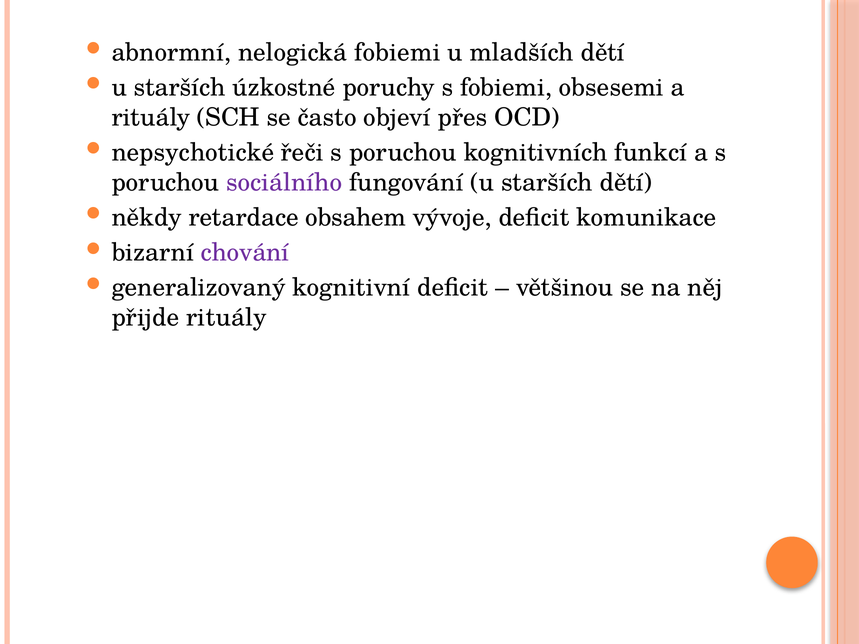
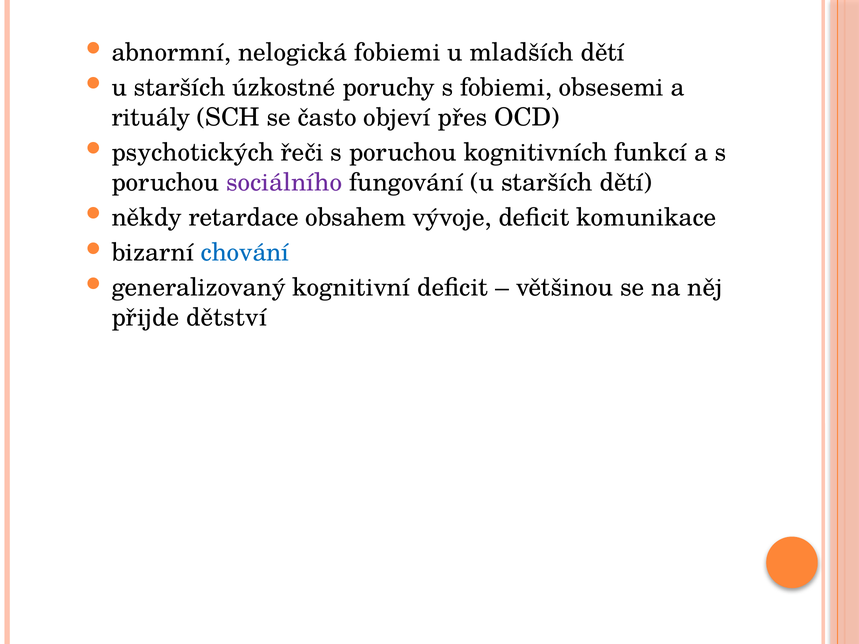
nepsychotické: nepsychotické -> psychotických (193, 152)
chování colour: purple -> blue (245, 253)
přijde rituály: rituály -> dětství (227, 318)
